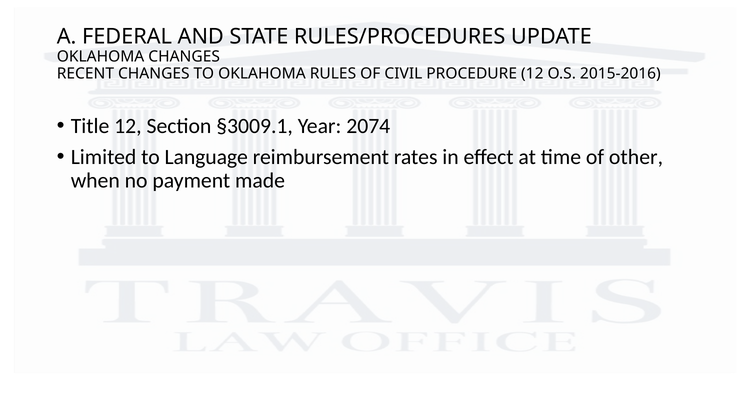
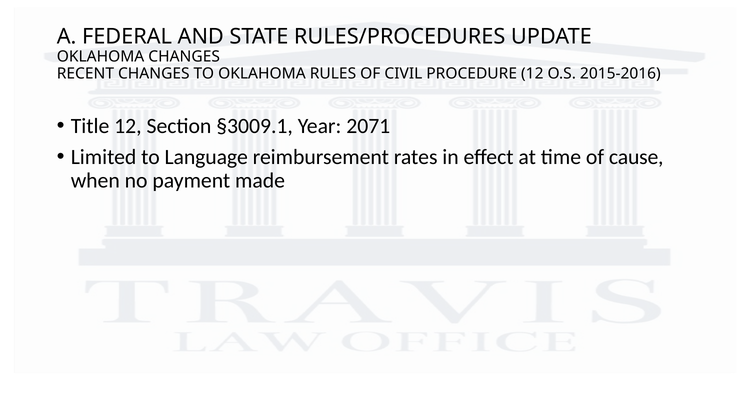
2074: 2074 -> 2071 (368, 126)
other: other -> cause (636, 157)
